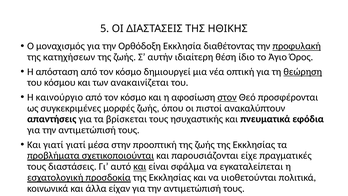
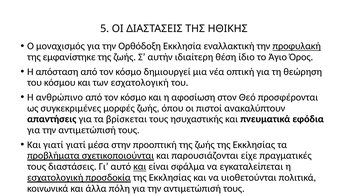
διαθέτοντας: διαθέτοντας -> εναλλακτική (229, 46)
κατηχήσεων: κατηχήσεων -> εμφανίστηκε (69, 57)
θεώρηση underline: present -> none (303, 72)
των ανακαινίζεται: ανακαινίζεται -> εσχατολογική (140, 83)
καινούργιο: καινούργιο -> ανθρώπινο (59, 97)
στον underline: present -> none (227, 97)
είχαν: είχαν -> πόλη (119, 188)
